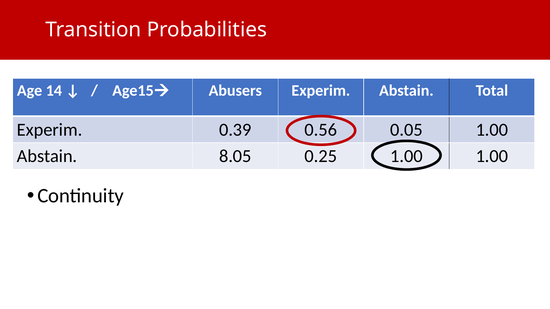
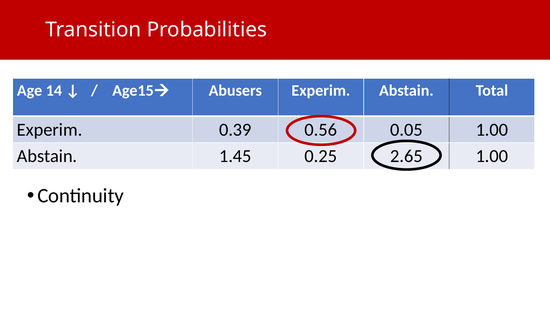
8.05: 8.05 -> 1.45 (235, 156)
0.25 1.00: 1.00 -> 2.65 (406, 156)
